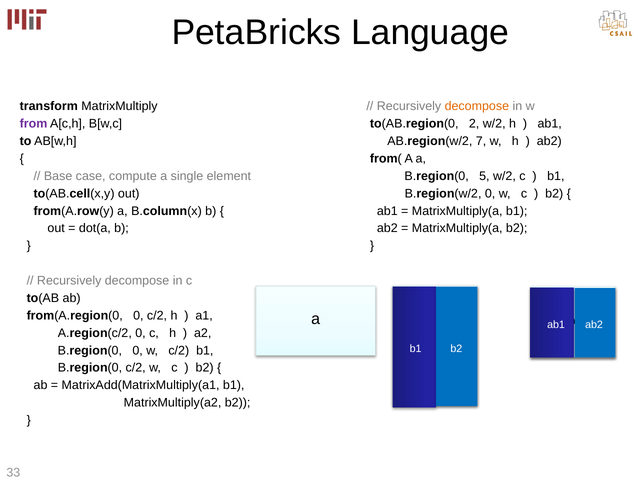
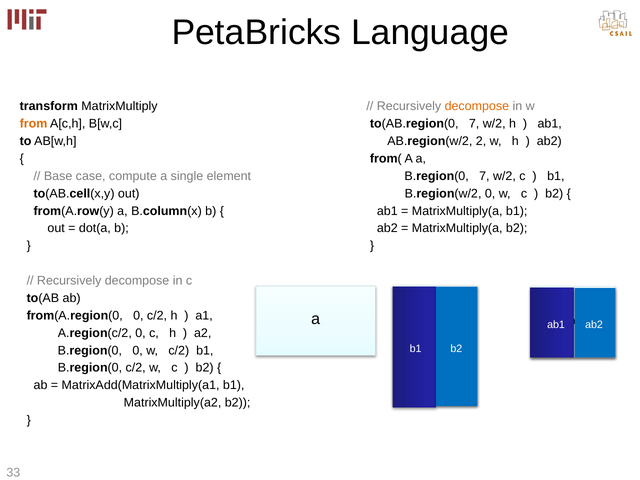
from colour: purple -> orange (34, 124)
to(AB.region(0 2: 2 -> 7 (474, 124)
7: 7 -> 2 (481, 141)
B.region(0 5: 5 -> 7 (484, 176)
